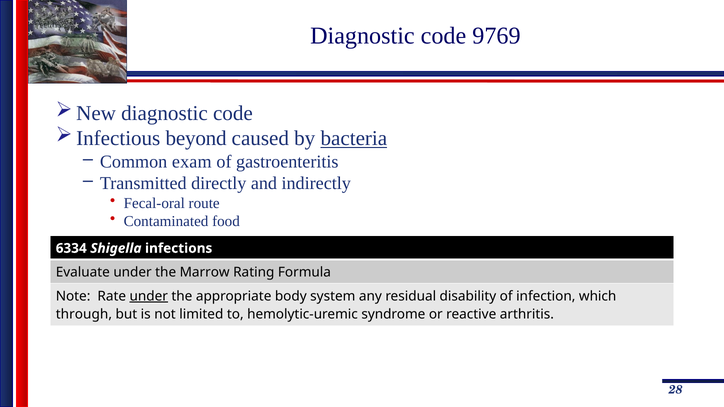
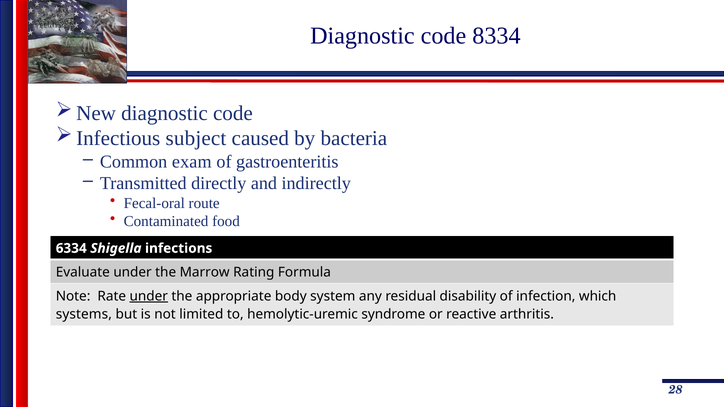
9769: 9769 -> 8334 (496, 36)
beyond: beyond -> subject (196, 138)
bacteria underline: present -> none (354, 138)
through: through -> systems (84, 315)
